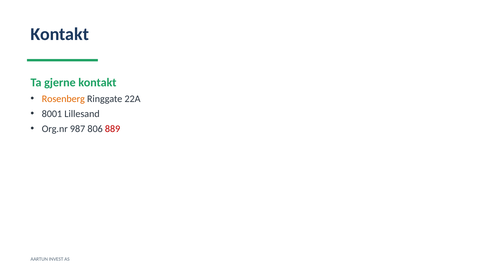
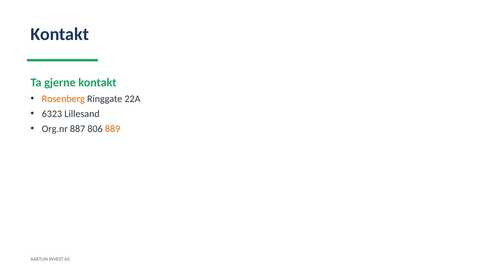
8001: 8001 -> 6323 (52, 114)
987: 987 -> 887 (78, 129)
889 colour: red -> orange (113, 129)
